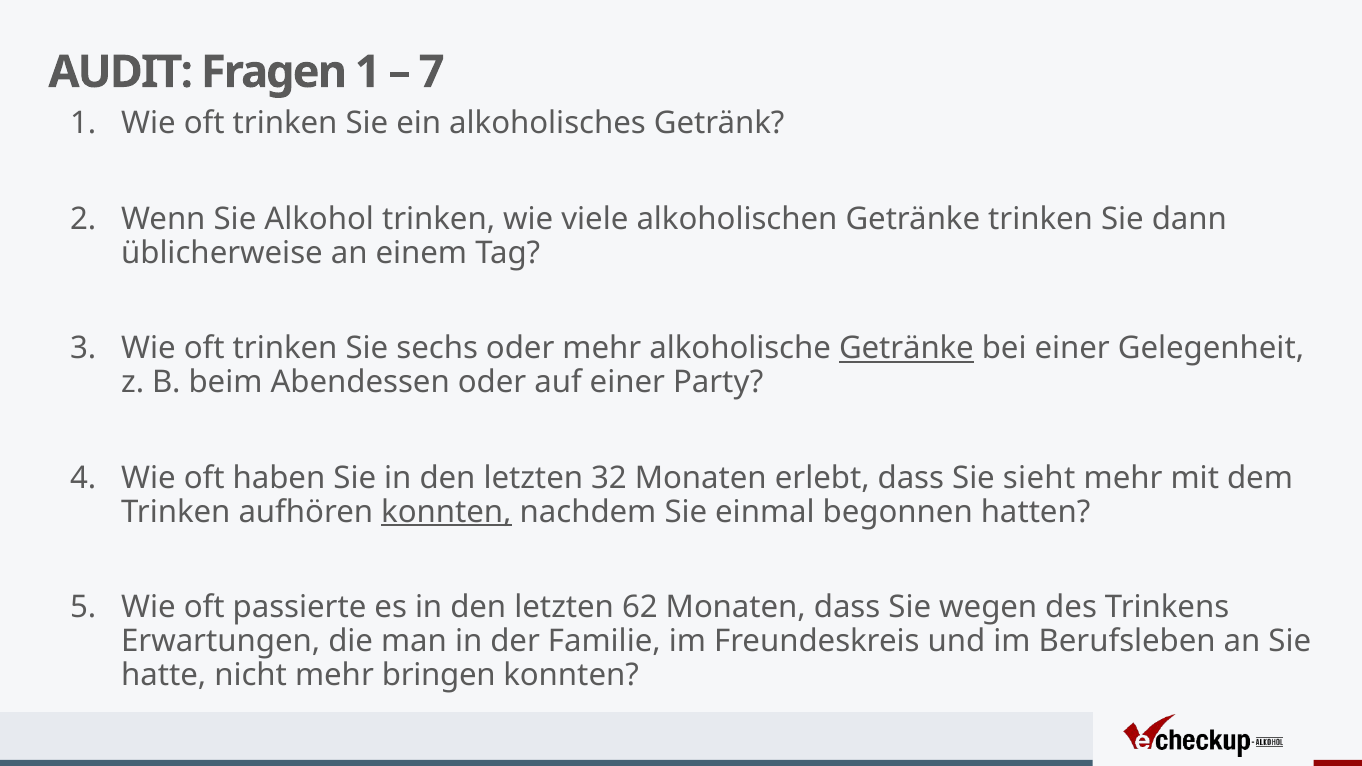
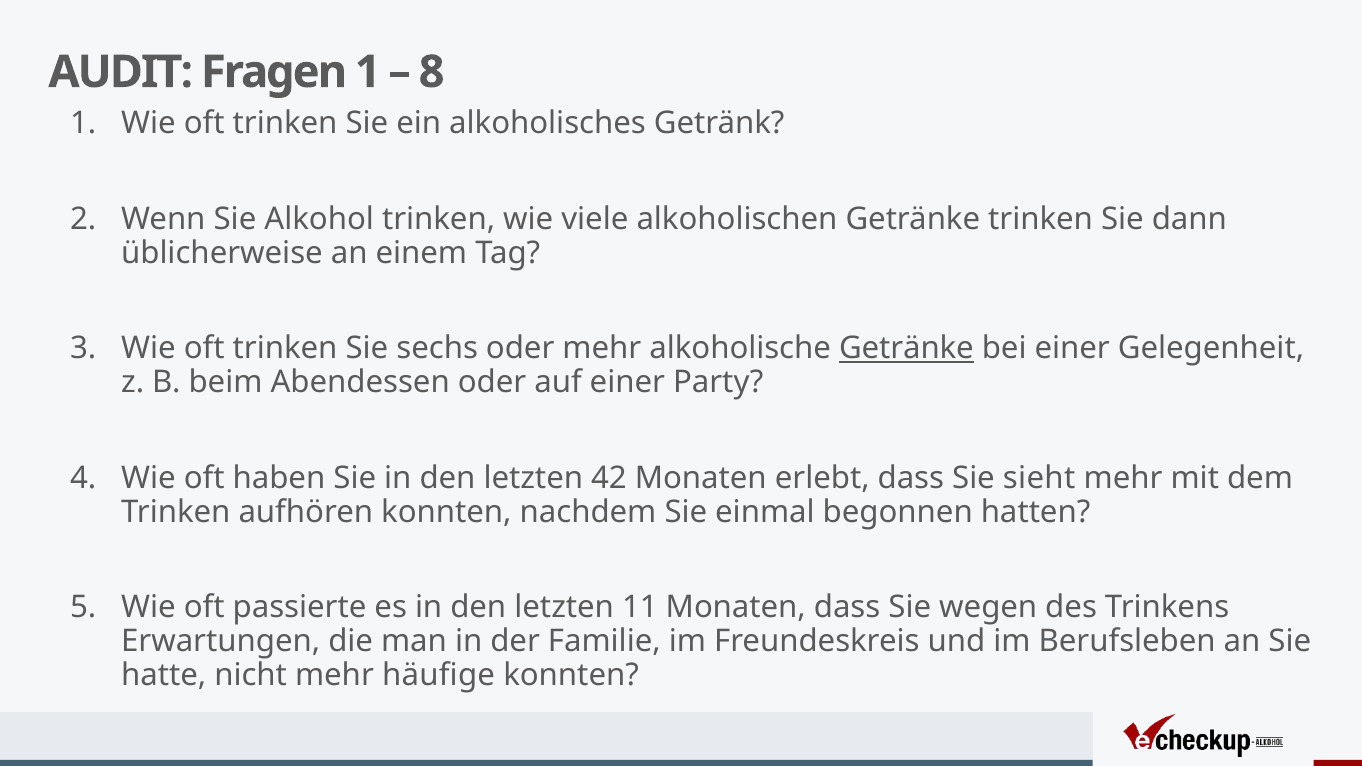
7: 7 -> 8 (432, 72)
32: 32 -> 42 (609, 478)
konnten underline: present -> none (446, 512)
62: 62 -> 11 (640, 608)
bringen: bringen -> häufige (439, 675)
